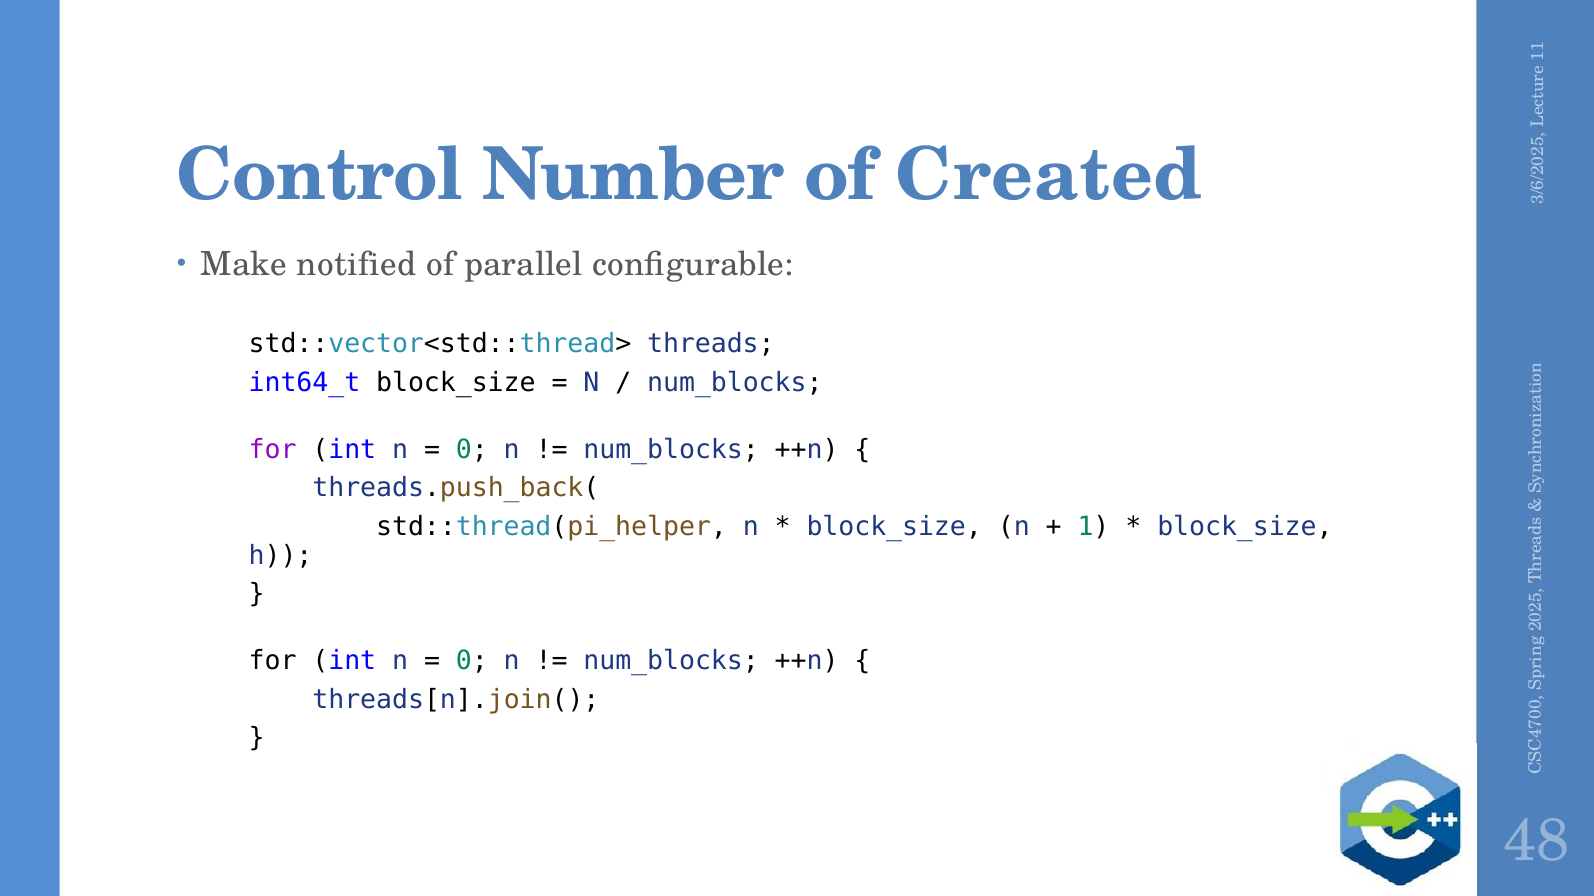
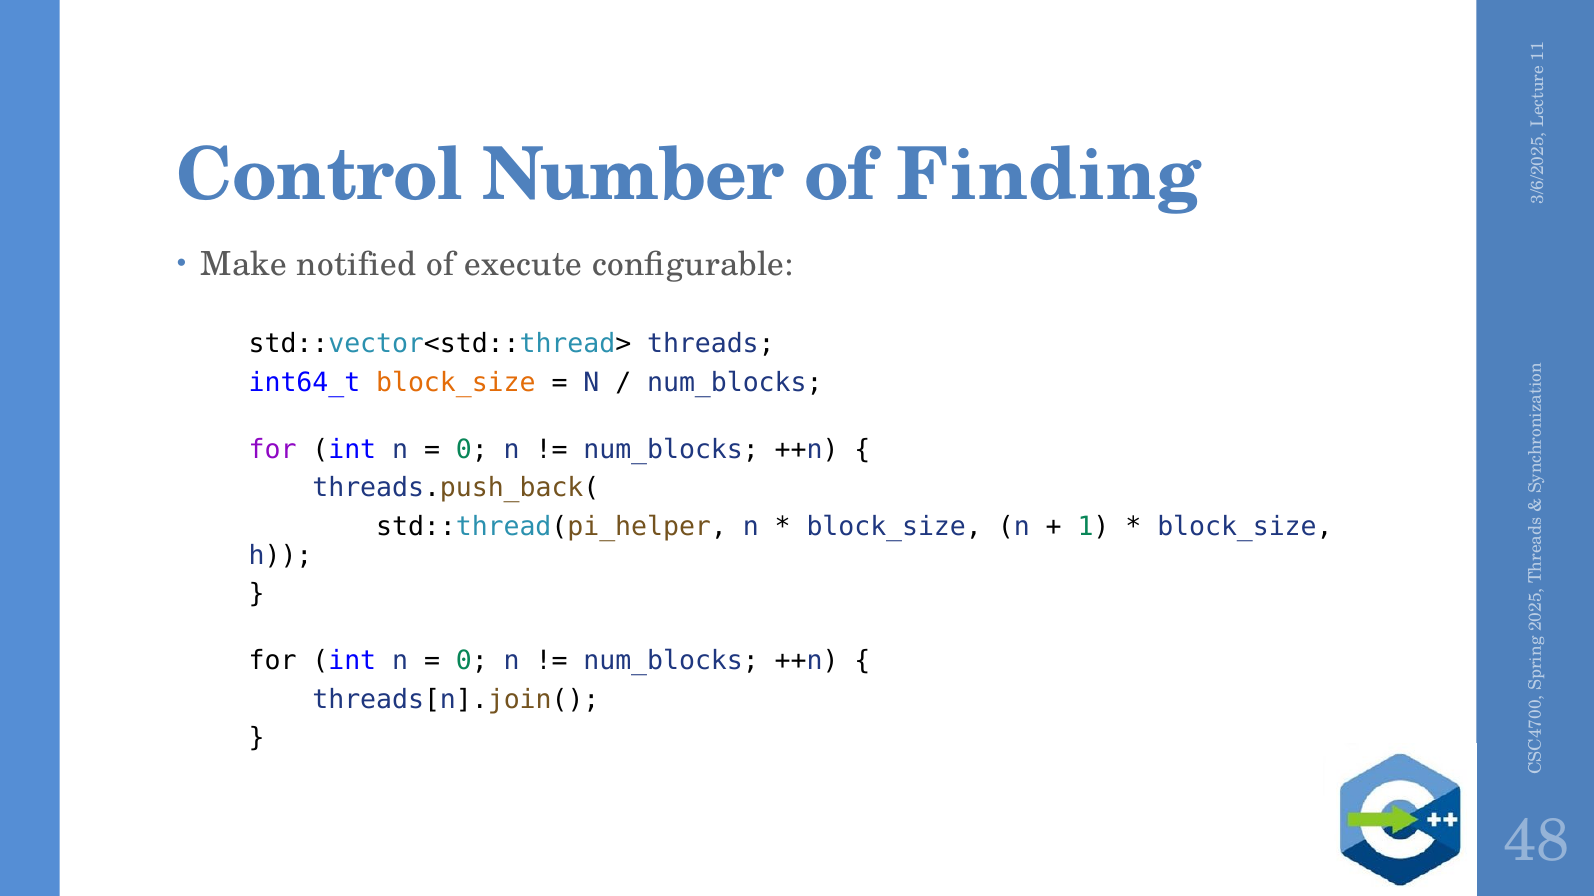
Created: Created -> Finding (1049, 175)
parallel: parallel -> execute (523, 264)
block_size colour: black -> orange (456, 383)
